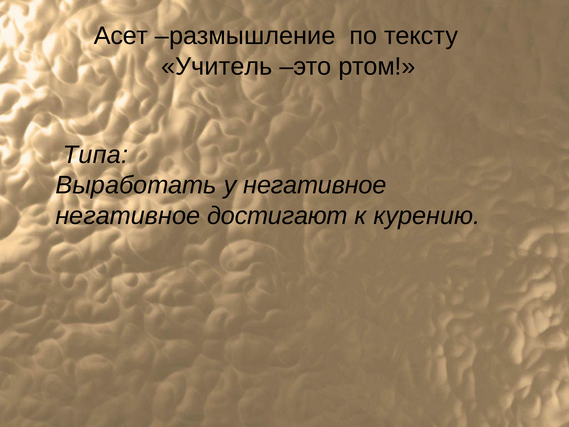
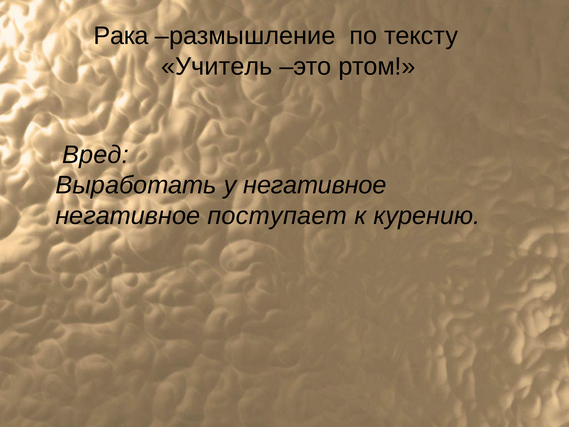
Асет: Асет -> Рака (121, 36)
Типа: Типа -> Вред (95, 155)
достигают: достигают -> поступает (277, 216)
